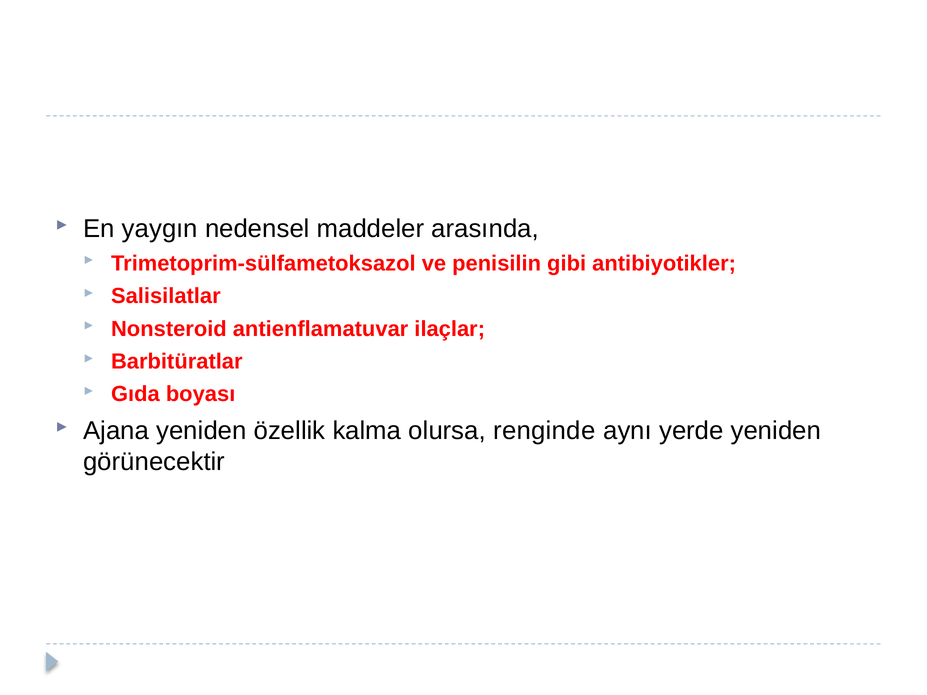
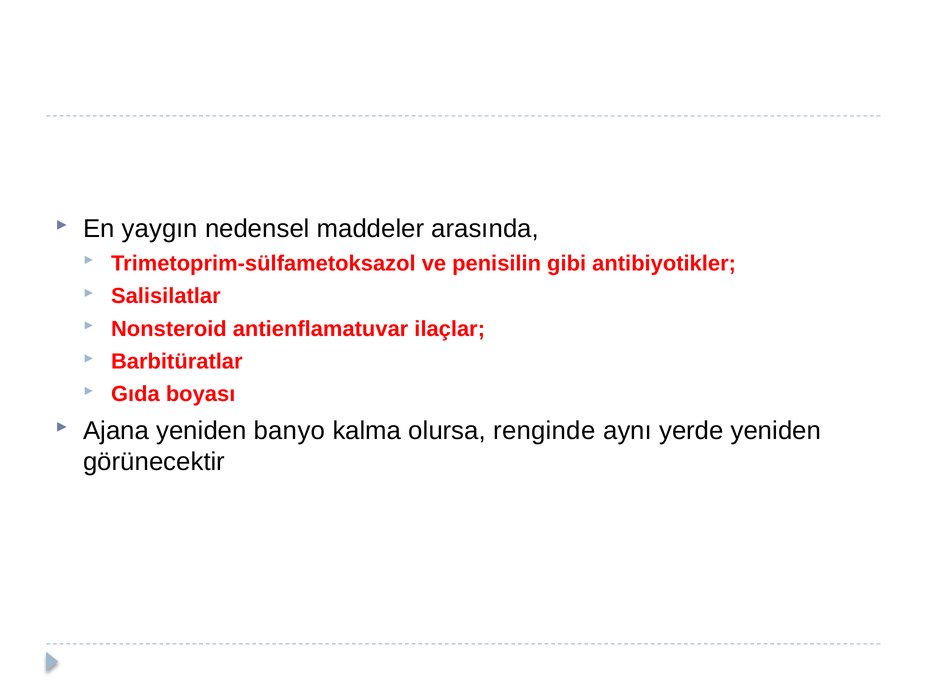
özellik: özellik -> banyo (289, 431)
